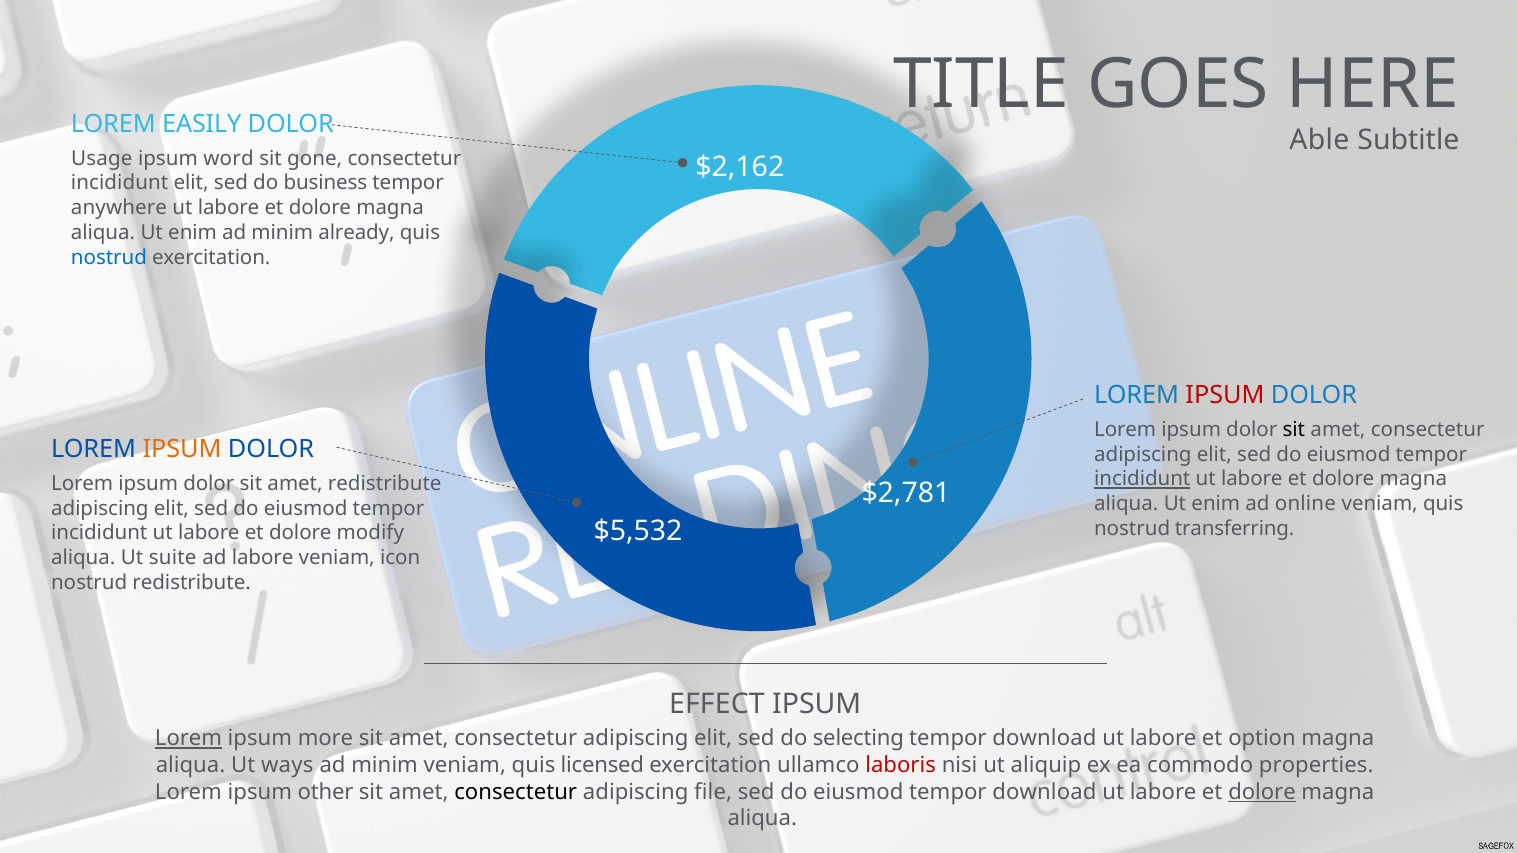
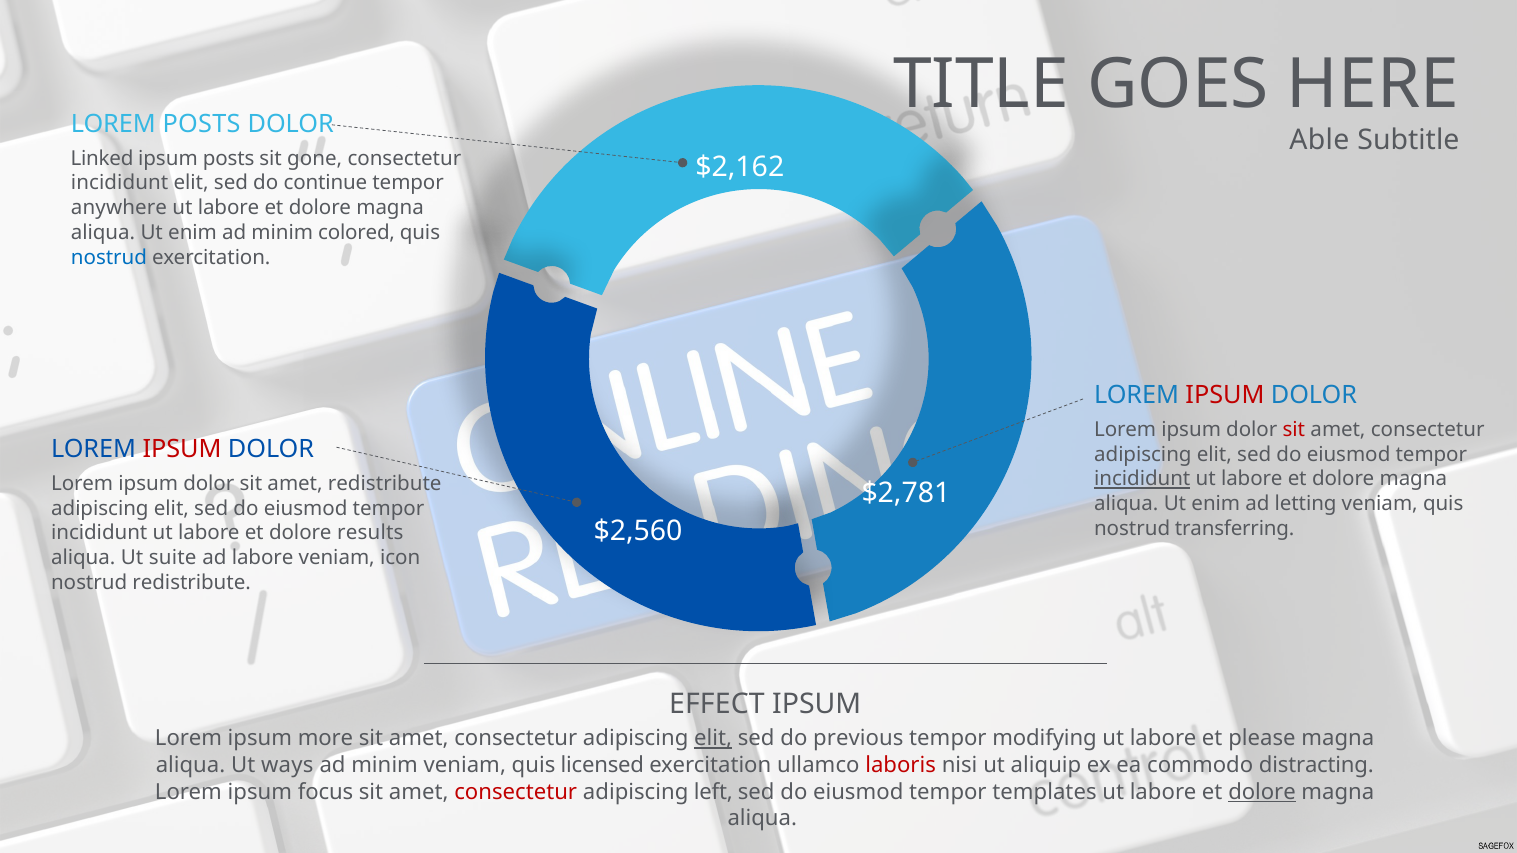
LOREM EASILY: EASILY -> POSTS (202, 124)
Usage: Usage -> Linked (102, 159)
ipsum word: word -> posts (229, 159)
business: business -> continue (325, 183)
already: already -> colored (357, 233)
sit colour: black -> red (1294, 430)
IPSUM colour: orange -> red (182, 449)
online: online -> letting (1306, 504)
$5,532: $5,532 -> $2,560 (638, 531)
modify: modify -> results (370, 533)
Lorem underline: present -> none (188, 739)
elit underline: none -> present (713, 739)
selecting: selecting -> previous (858, 739)
download: download -> modifying (1045, 739)
option: option -> please (1262, 739)
properties: properties -> distracting (1316, 765)
other: other -> focus (326, 792)
consectetur colour: black -> red (516, 792)
file: file -> left (713, 792)
eiusmod tempor download: download -> templates (1044, 792)
